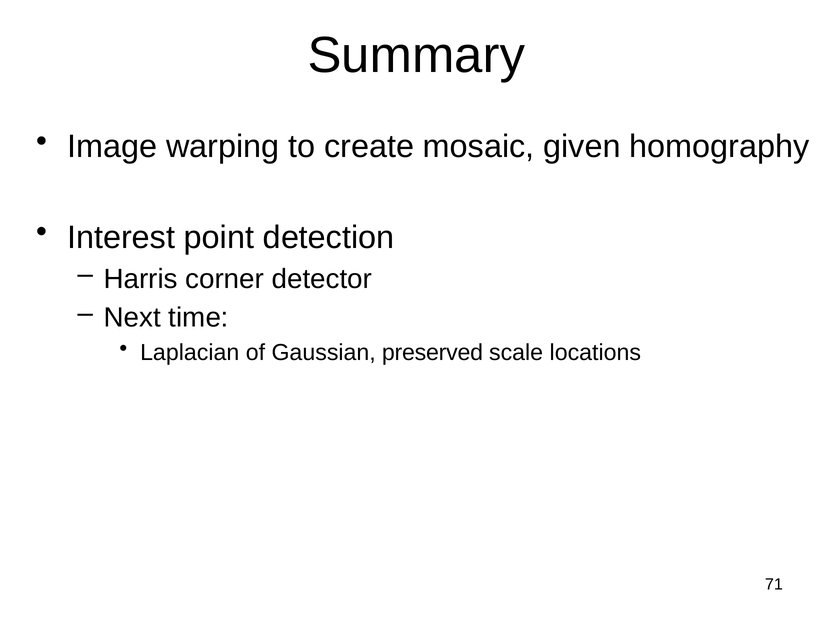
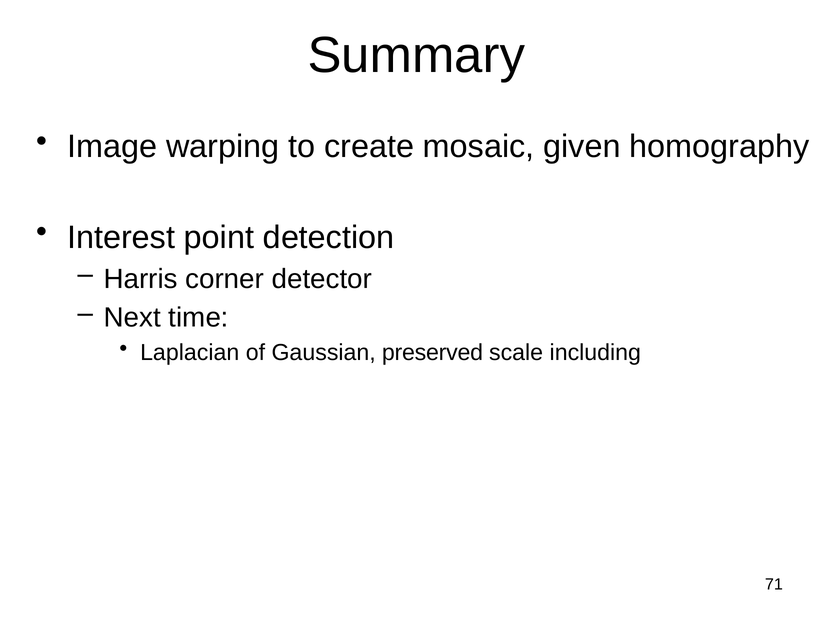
locations: locations -> including (595, 352)
